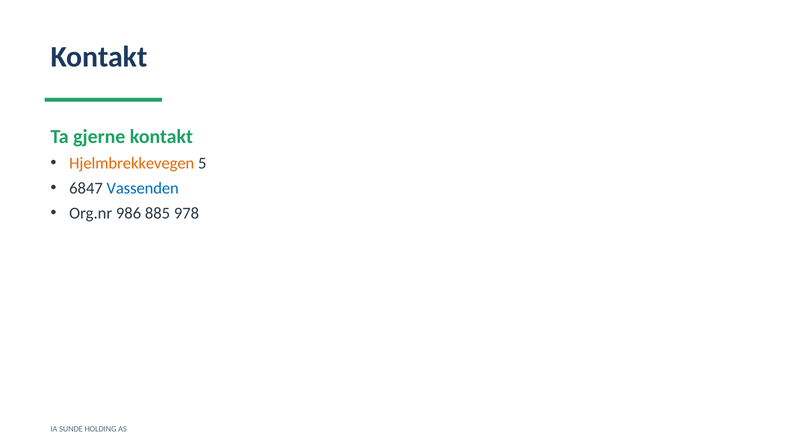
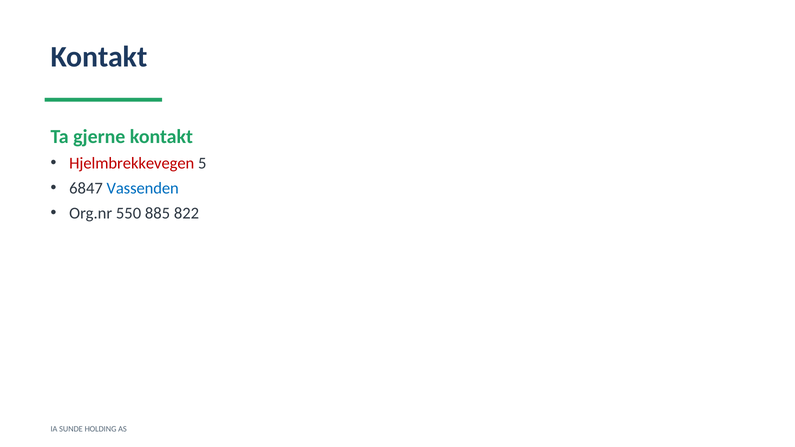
Hjelmbrekkevegen colour: orange -> red (132, 163)
986: 986 -> 550 (129, 213)
978: 978 -> 822 (186, 213)
